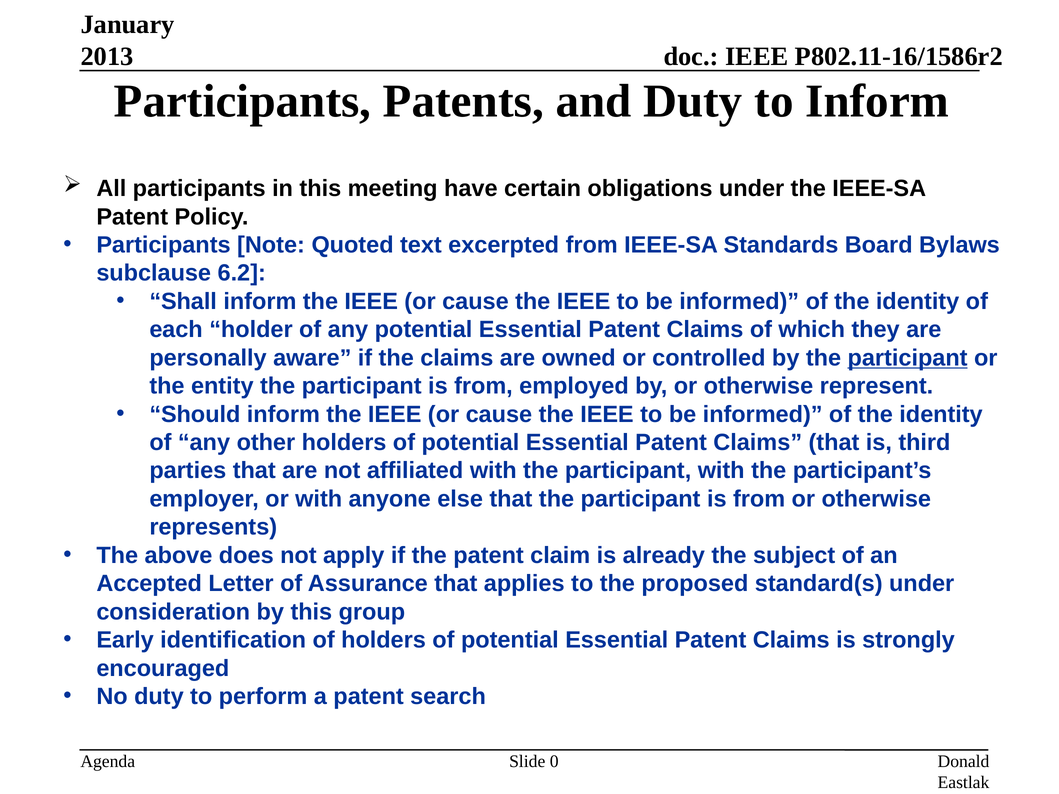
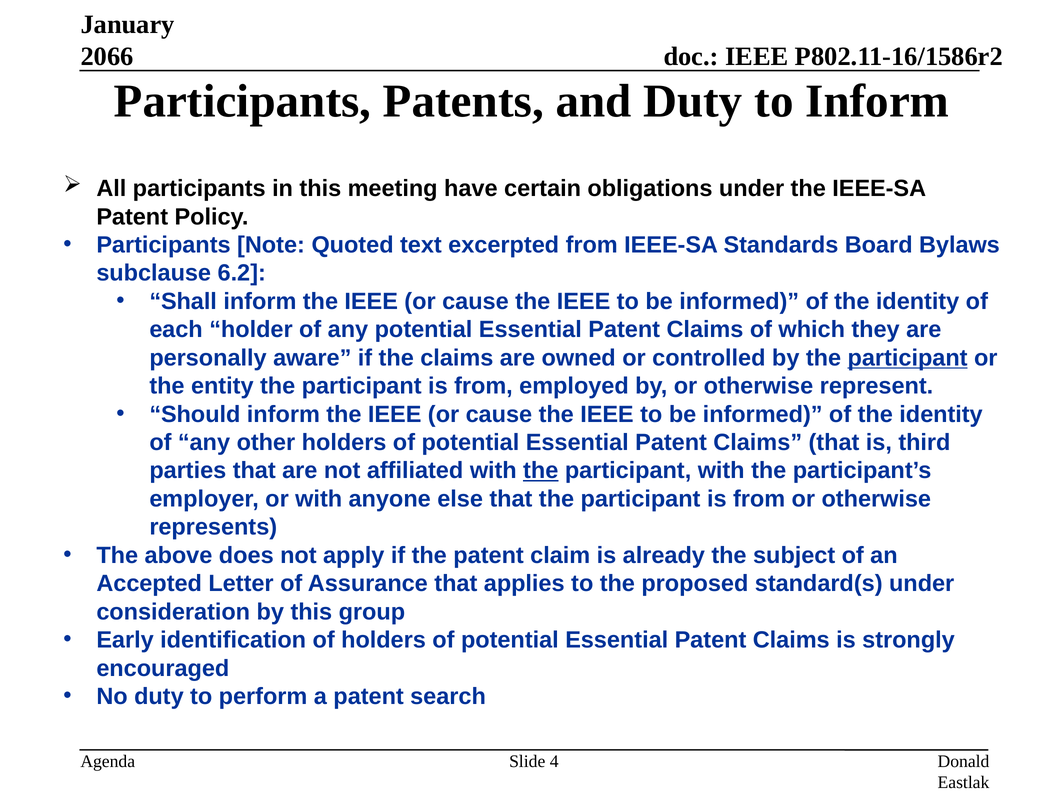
2013: 2013 -> 2066 (107, 57)
the underline: none -> present (541, 471)
0: 0 -> 4 (554, 762)
